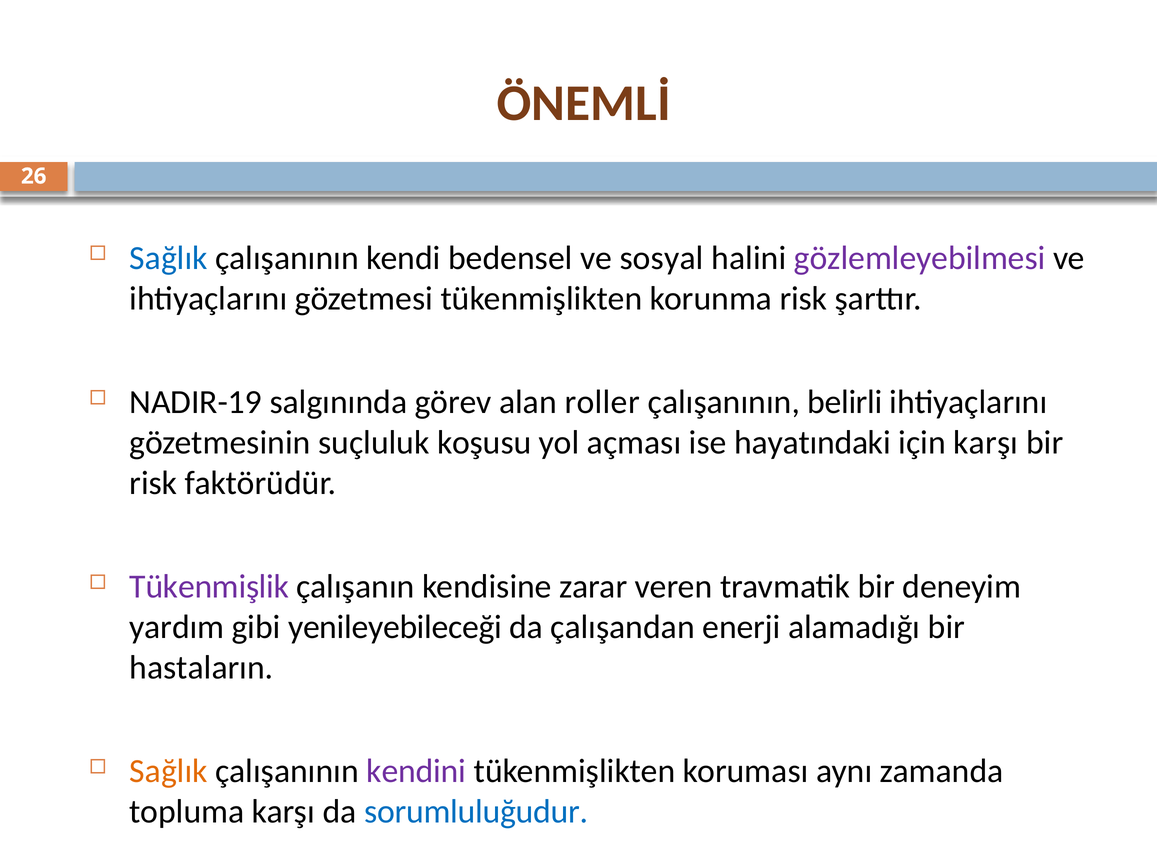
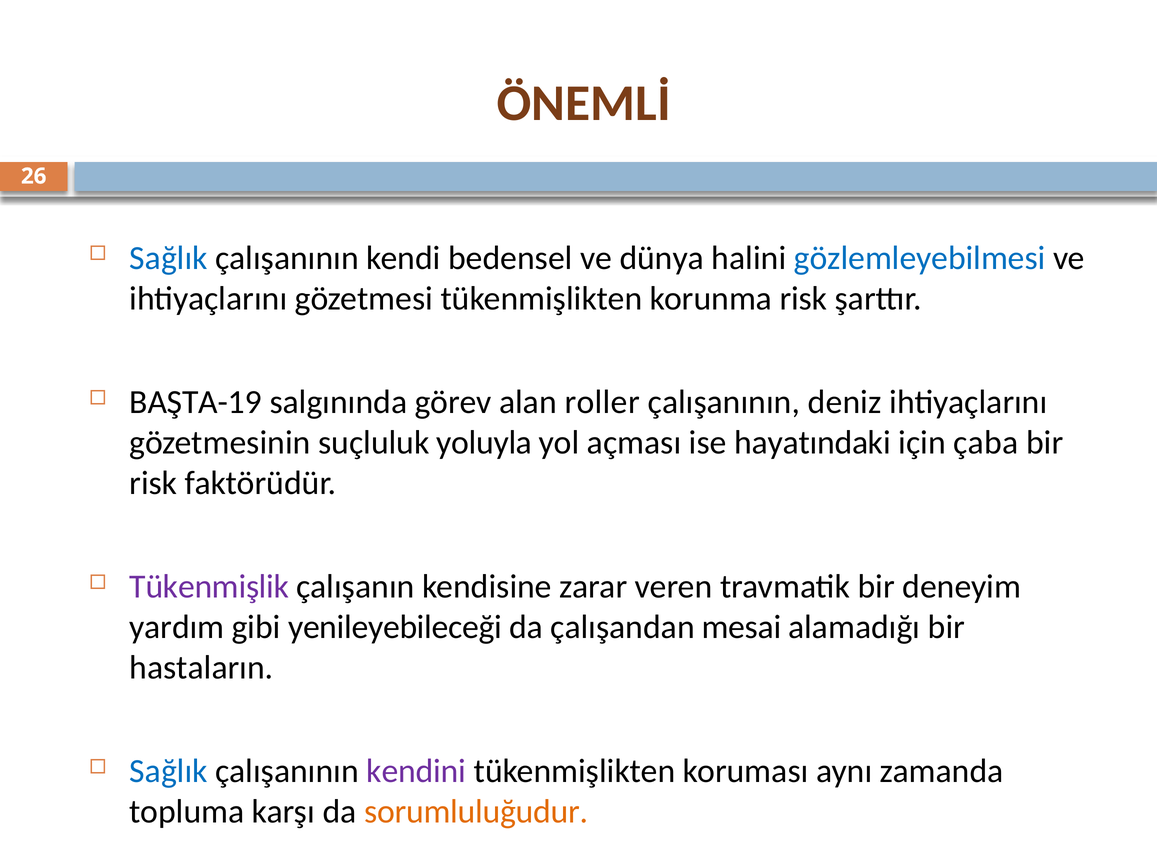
sosyal: sosyal -> dünya (662, 258)
gözlemleyebilmesi colour: purple -> blue (920, 258)
NADIR-19: NADIR-19 -> BAŞTA-19 (196, 402)
belirli: belirli -> deniz (845, 402)
koşusu: koşusu -> yoluyla (484, 443)
için karşı: karşı -> çaba (986, 443)
enerji: enerji -> mesai (742, 627)
Sağlık colour: orange -> blue (169, 771)
sorumluluğudur colour: blue -> orange (476, 812)
